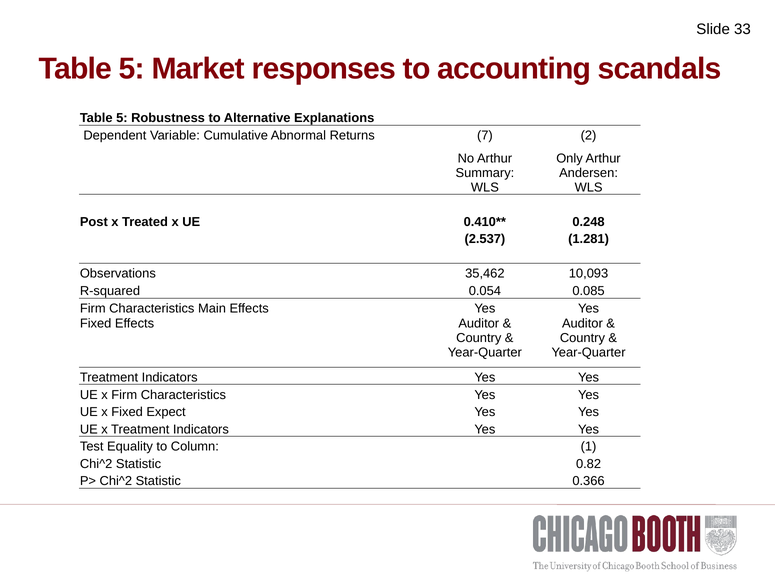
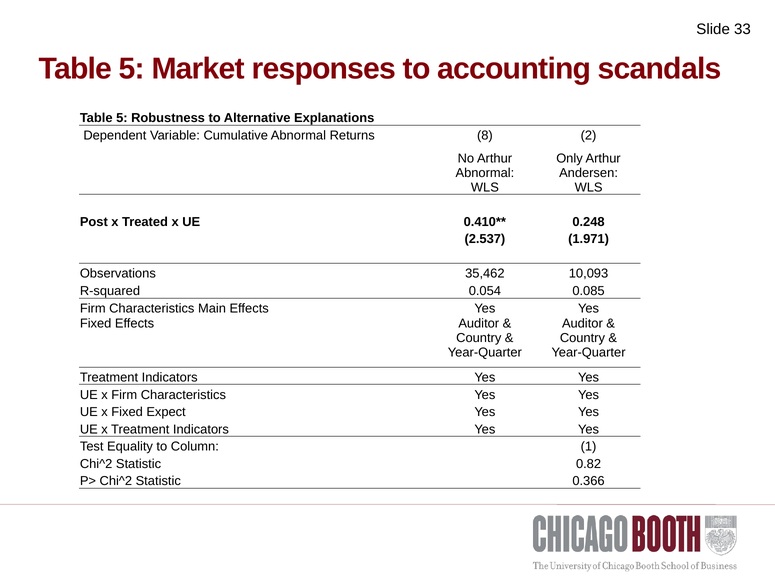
7: 7 -> 8 (485, 135)
Summary: Summary -> Abnormal (485, 173)
1.281: 1.281 -> 1.971 (589, 239)
